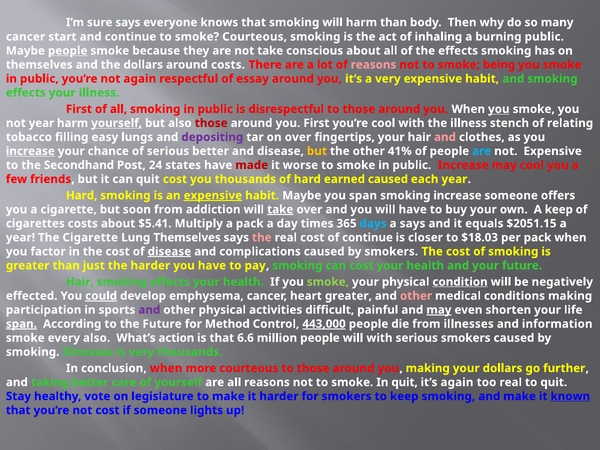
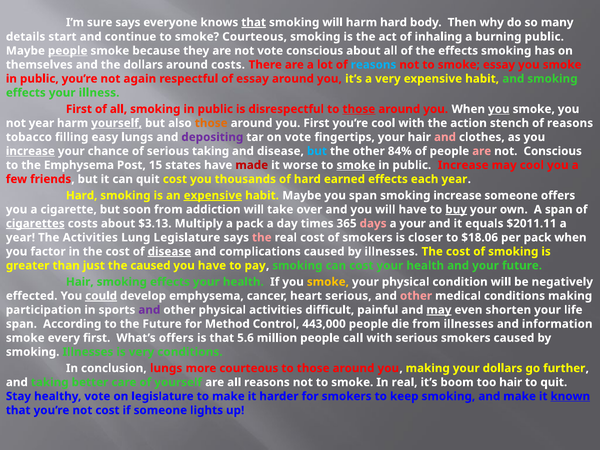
that underline: none -> present (254, 22)
harm than: than -> hard (394, 22)
cancer: cancer -> details (26, 37)
not take: take -> vote (270, 51)
reasons colour: pink -> light blue (373, 65)
smoke being: being -> essay (499, 65)
those underline: none -> present (359, 109)
those colour: red -> orange (211, 123)
the illness: illness -> action (469, 123)
stench of relating: relating -> reasons (570, 123)
on over: over -> vote (298, 137)
serious better: better -> taking (211, 151)
but colour: yellow -> light blue (317, 151)
41%: 41% -> 84% (400, 151)
are colour: light blue -> pink (482, 151)
not Expensive: Expensive -> Conscious (553, 151)
the Secondhand: Secondhand -> Emphysema (79, 165)
24: 24 -> 15 (156, 165)
smoke underline: none -> present (356, 165)
earned caused: caused -> effects (388, 179)
take underline: present -> none (280, 210)
buy underline: none -> present (456, 210)
A keep: keep -> span (559, 210)
cigarettes underline: none -> present (35, 224)
$5.41: $5.41 -> $3.13 (155, 224)
days colour: light blue -> pink (373, 224)
a says: says -> your (413, 224)
$2051.15: $2051.15 -> $2011.11 (532, 224)
The Cigarette: Cigarette -> Activities (90, 238)
Lung Themselves: Themselves -> Legislature (187, 238)
of continue: continue -> smokers (367, 238)
$18.03: $18.03 -> $18.06 (480, 238)
by smokers: smokers -> illnesses (391, 252)
the harder: harder -> caused (150, 266)
smoke colour: light green -> yellow (328, 282)
condition underline: present -> none (460, 282)
heart greater: greater -> serious (348, 296)
span underline: present -> none (21, 324)
443,000 underline: present -> none (324, 324)
every also: also -> first (97, 338)
What’s action: action -> offers (176, 338)
6.6: 6.6 -> 5.6 (246, 338)
people will: will -> call (353, 338)
very thousands: thousands -> conditions (190, 352)
conclusion when: when -> lungs (166, 368)
In quit: quit -> real (405, 382)
it’s again: again -> boom (457, 382)
too real: real -> hair (511, 382)
